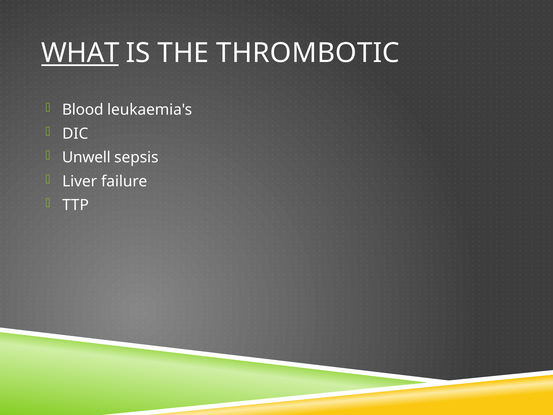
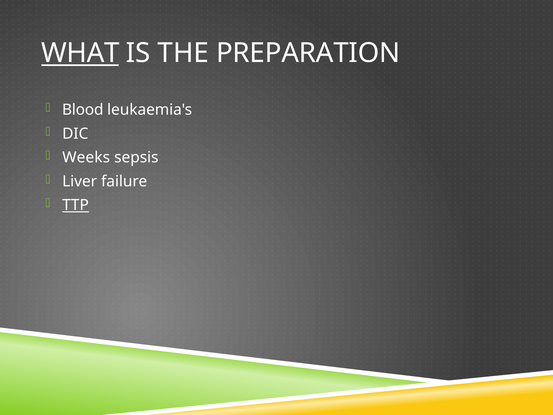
THROMBOTIC: THROMBOTIC -> PREPARATION (308, 53)
Unwell: Unwell -> Weeks (86, 157)
TTP underline: none -> present (76, 205)
